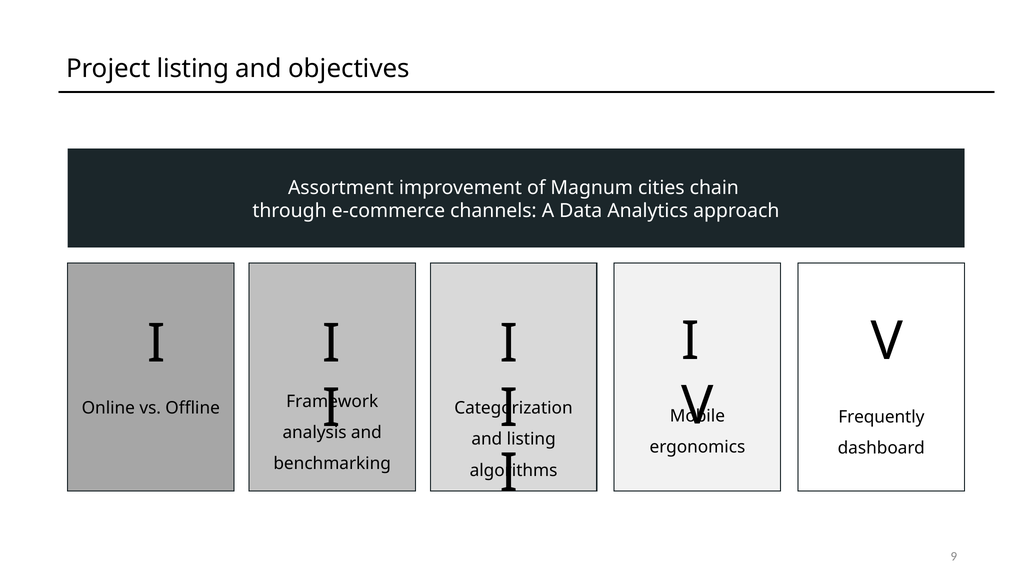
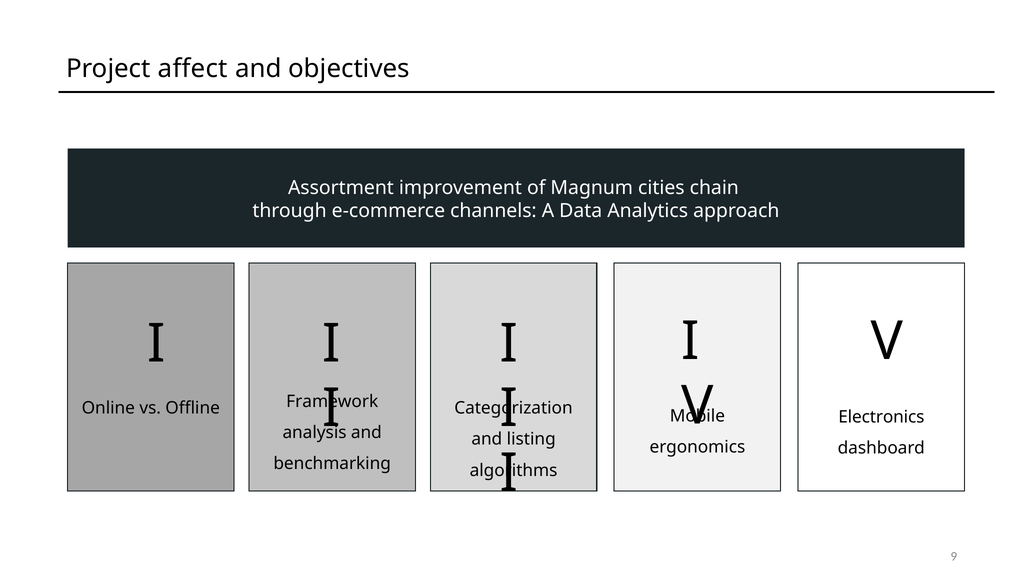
Project listing: listing -> affect (193, 68)
Frequently: Frequently -> Electronics (881, 417)
